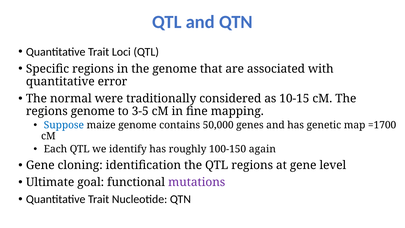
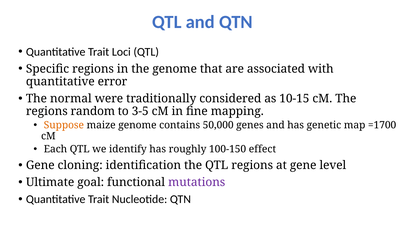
regions genome: genome -> random (93, 111)
Suppose colour: blue -> orange (64, 125)
again: again -> effect (262, 149)
